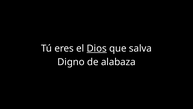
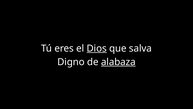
alabaza underline: none -> present (118, 62)
